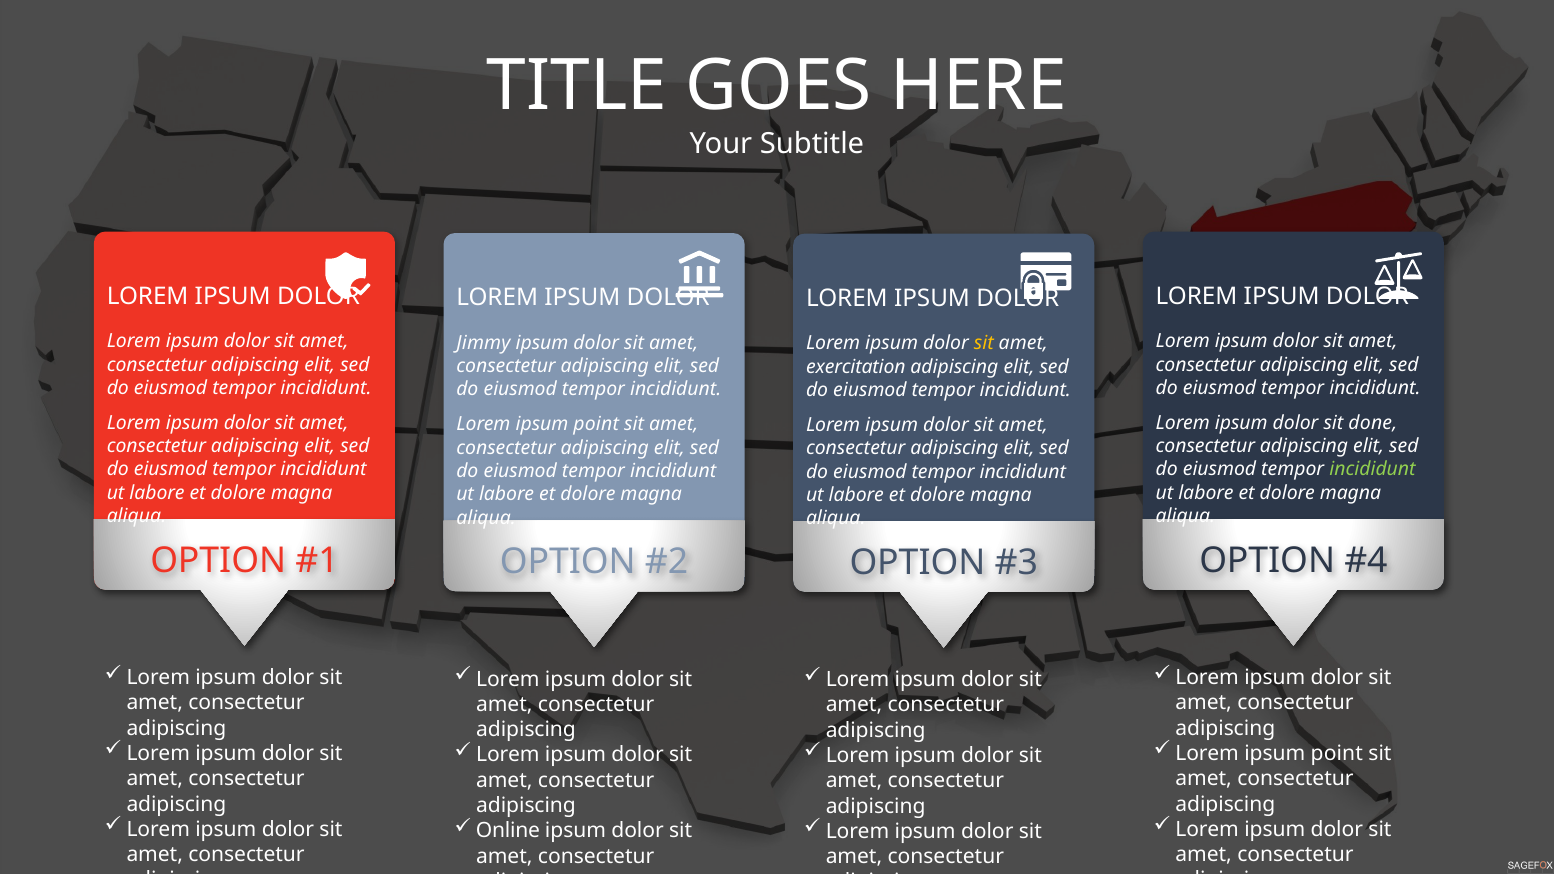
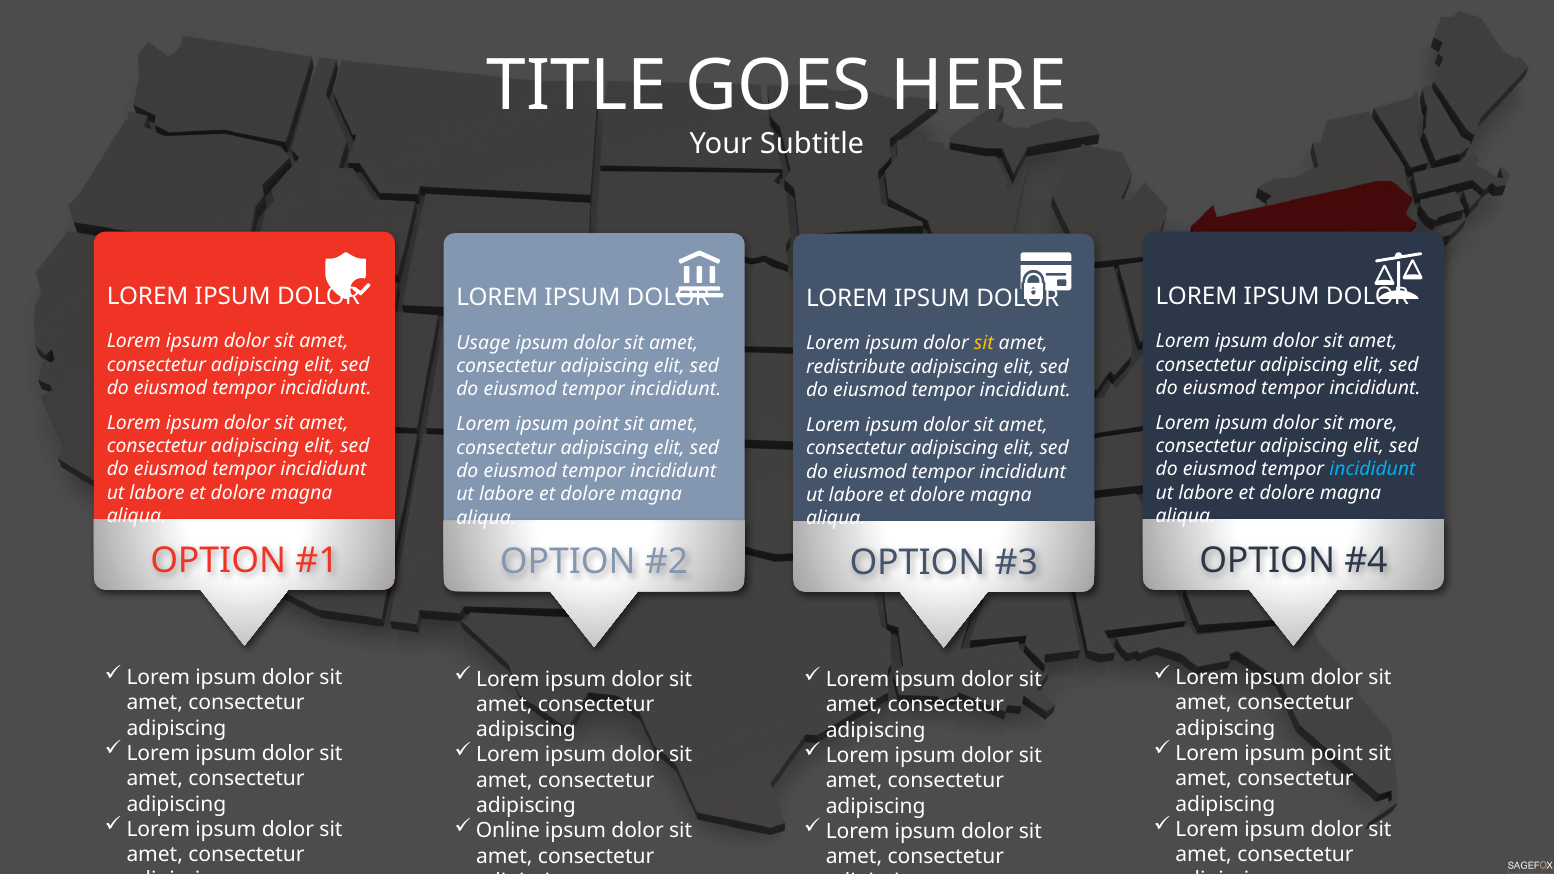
Jimmy: Jimmy -> Usage (483, 343)
exercitation: exercitation -> redistribute (856, 367)
done: done -> more (1373, 423)
incididunt colour: light green -> light blue (1372, 470)
